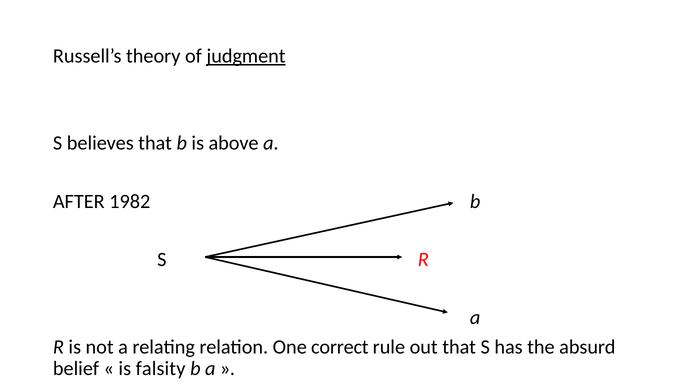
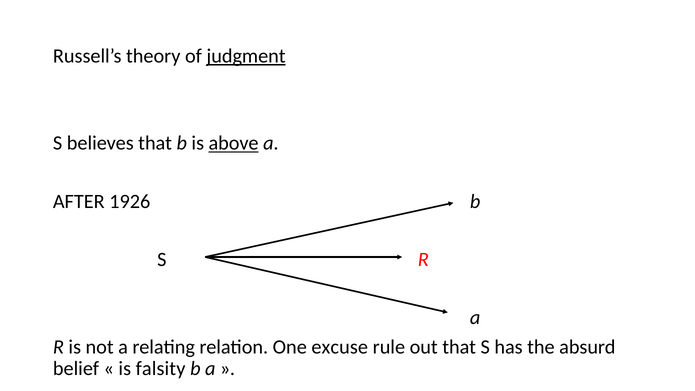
above underline: none -> present (234, 143)
1982: 1982 -> 1926 (130, 201)
correct: correct -> excuse (340, 347)
